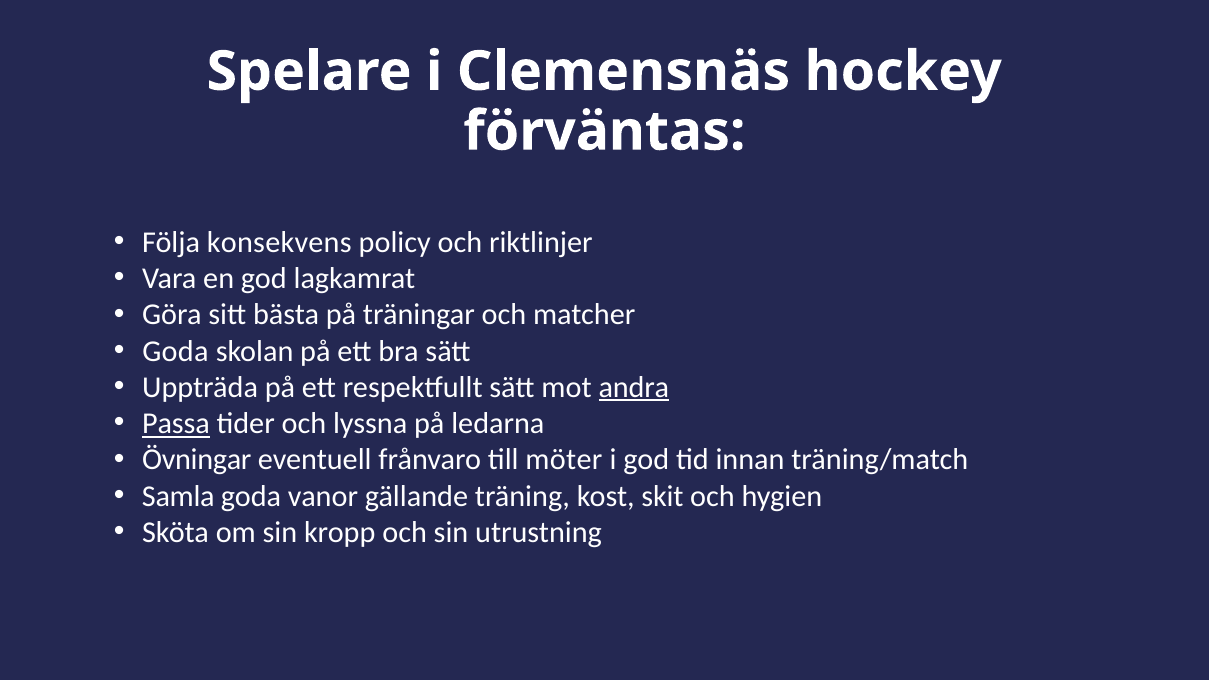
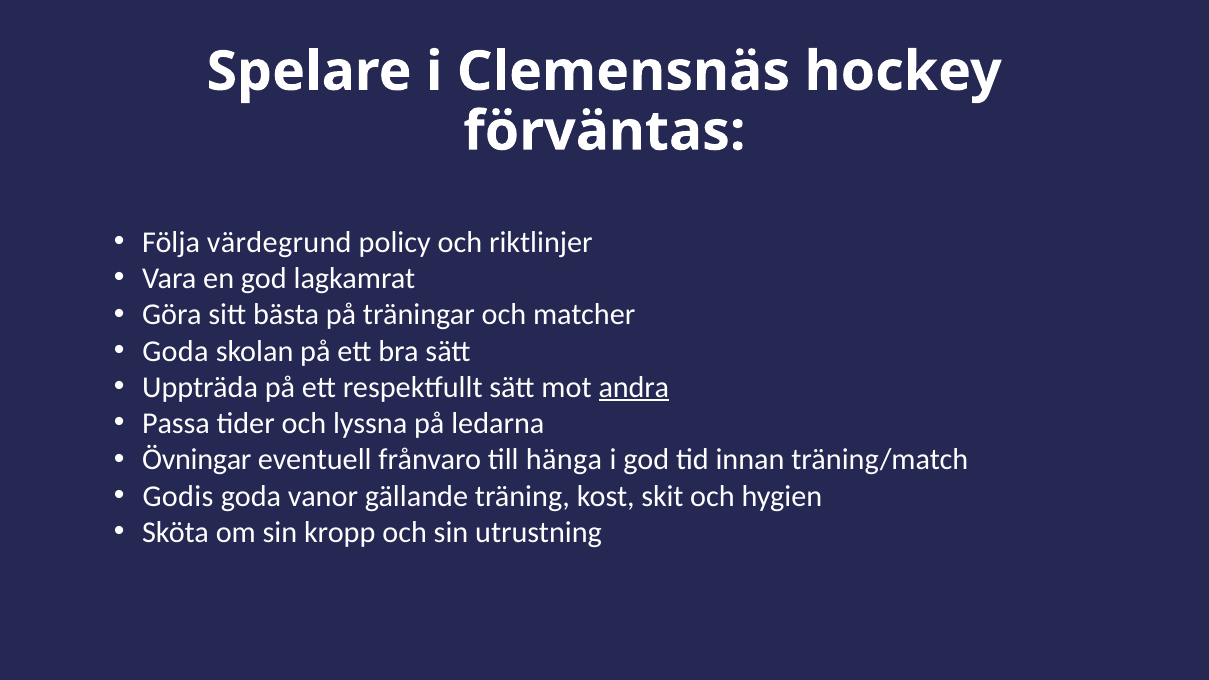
konsekvens: konsekvens -> värdegrund (279, 242)
Passa underline: present -> none (176, 424)
möter: möter -> hänga (564, 460)
Samla: Samla -> Godis (178, 496)
